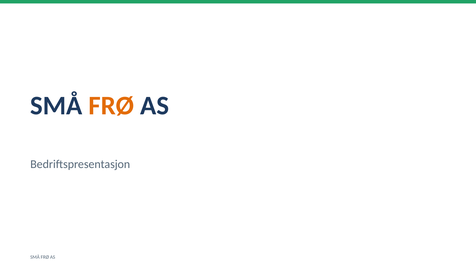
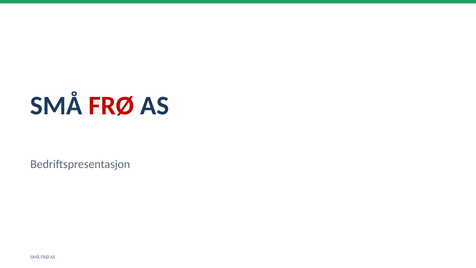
FRØ colour: orange -> red (111, 106)
